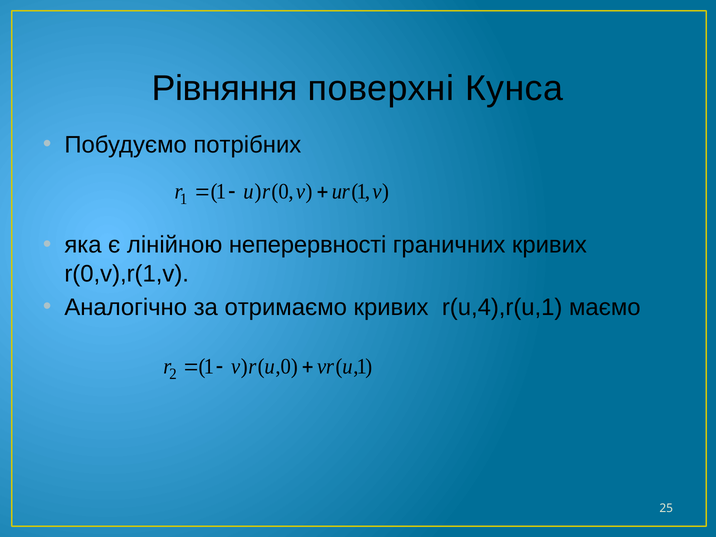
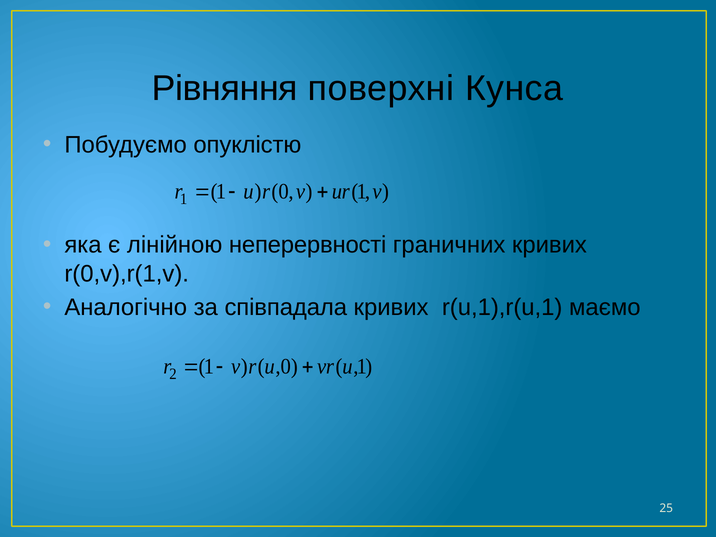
потрібних: потрібних -> опуклістю (247, 145)
отримаємо: отримаємо -> співпадала (286, 307)
r(u,4),r(u,1: r(u,4),r(u,1 -> r(u,1),r(u,1 (502, 307)
